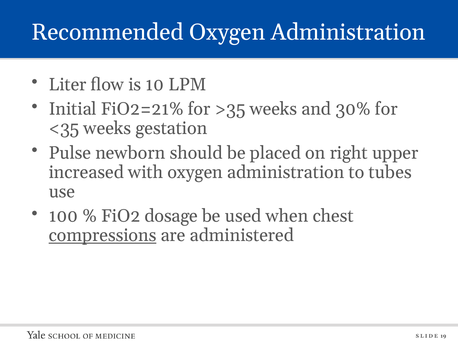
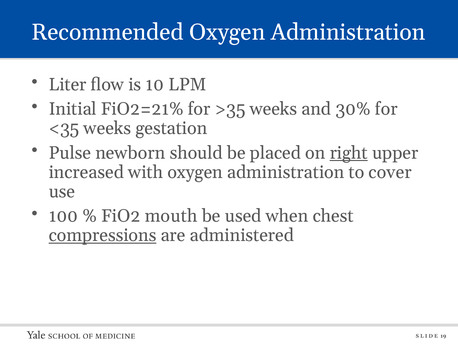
right underline: none -> present (349, 153)
tubes: tubes -> cover (390, 172)
dosage: dosage -> mouth (171, 216)
